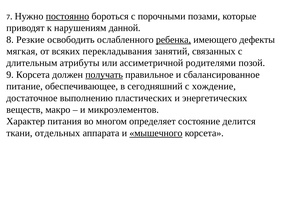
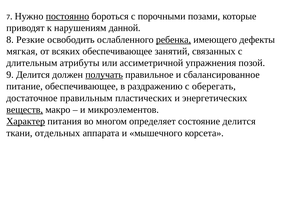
всяких перекладывания: перекладывания -> обеспечивающее (117, 51)
родителями: родителями -> упражнения (211, 63)
9 Корсета: Корсета -> Делится (33, 75)
сегодняшний: сегодняшний -> раздражению (155, 87)
хождение: хождение -> оберегать (214, 87)
выполнению: выполнению -> правильным (86, 98)
веществ underline: none -> present (25, 110)
Характер underline: none -> present (26, 122)
мышечного underline: present -> none (156, 134)
